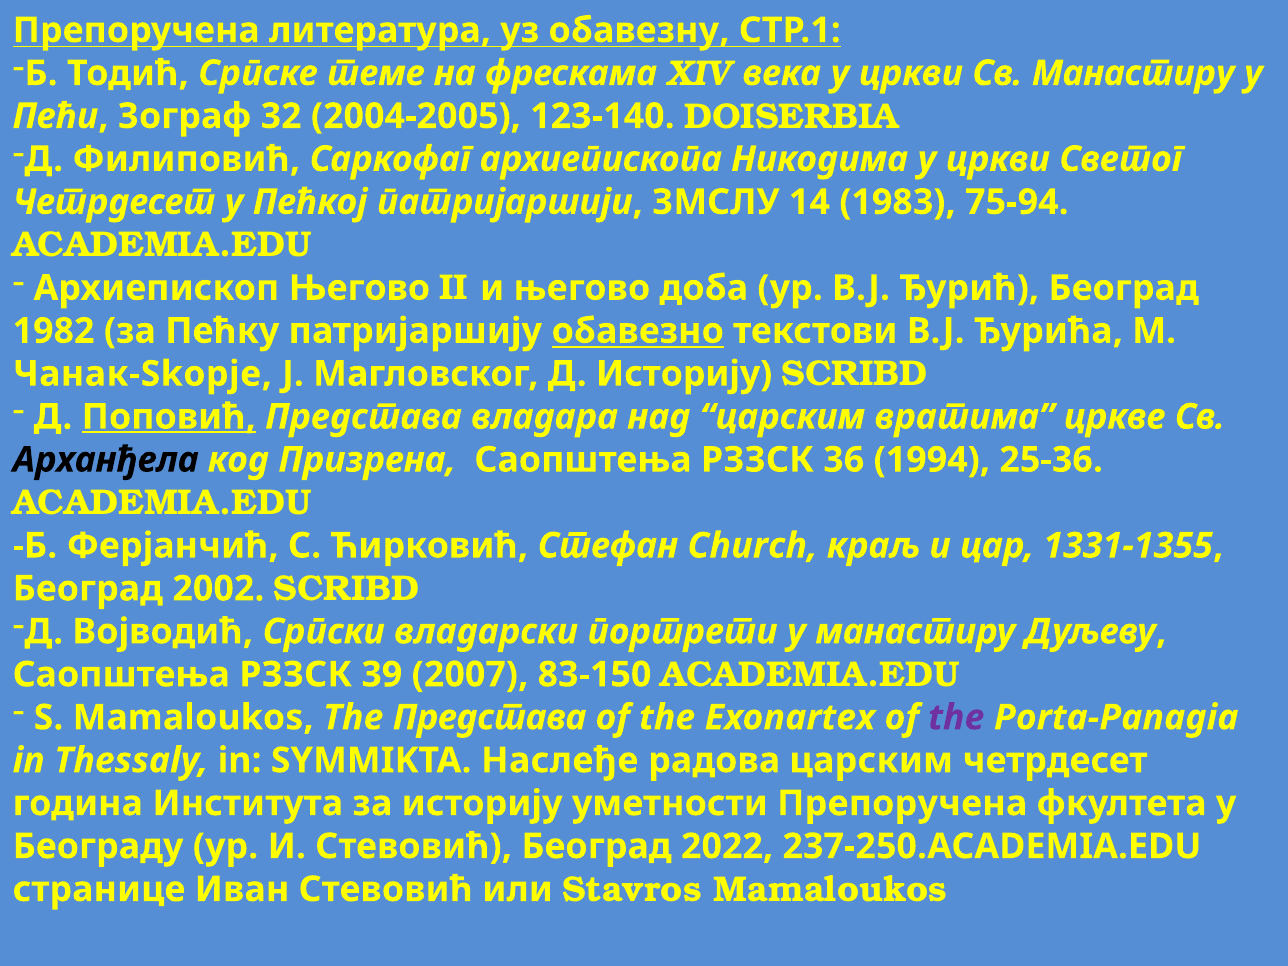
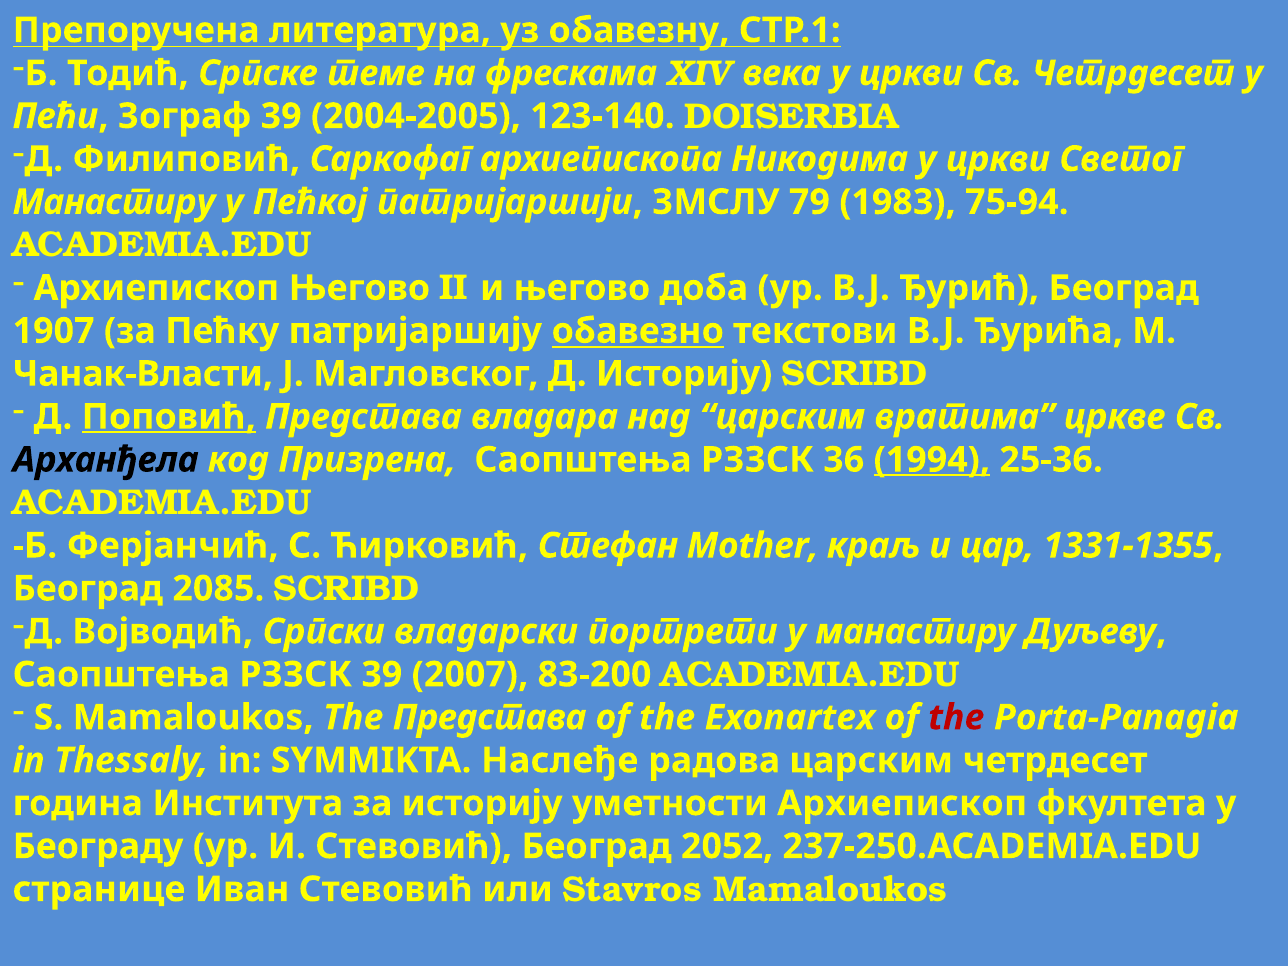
Св Манастиру: Манастиру -> Четрдесет (1133, 73)
Зограф 32: 32 -> 39 (281, 116)
Четрдесет: Четрдесет -> Манастиру (114, 202)
14: 14 -> 79 (809, 202)
1982: 1982 -> 1907 (54, 331)
Чанак-Skopje: Чанак-Skopje -> Чанак-Власти (143, 374)
1994 underline: none -> present (932, 460)
Church: Church -> Mother (753, 546)
2002: 2002 -> 2085 (218, 589)
83-150: 83-150 -> 83-200 (594, 675)
the colour: purple -> red (956, 718)
уметности Препоручена: Препоручена -> Архиепископ (902, 803)
2022: 2022 -> 2052 (727, 846)
